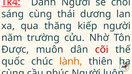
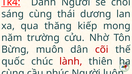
kiếp người: người -> mong (117, 26)
Được: Được -> Bừng (15, 50)
lành colour: orange -> red (71, 62)
